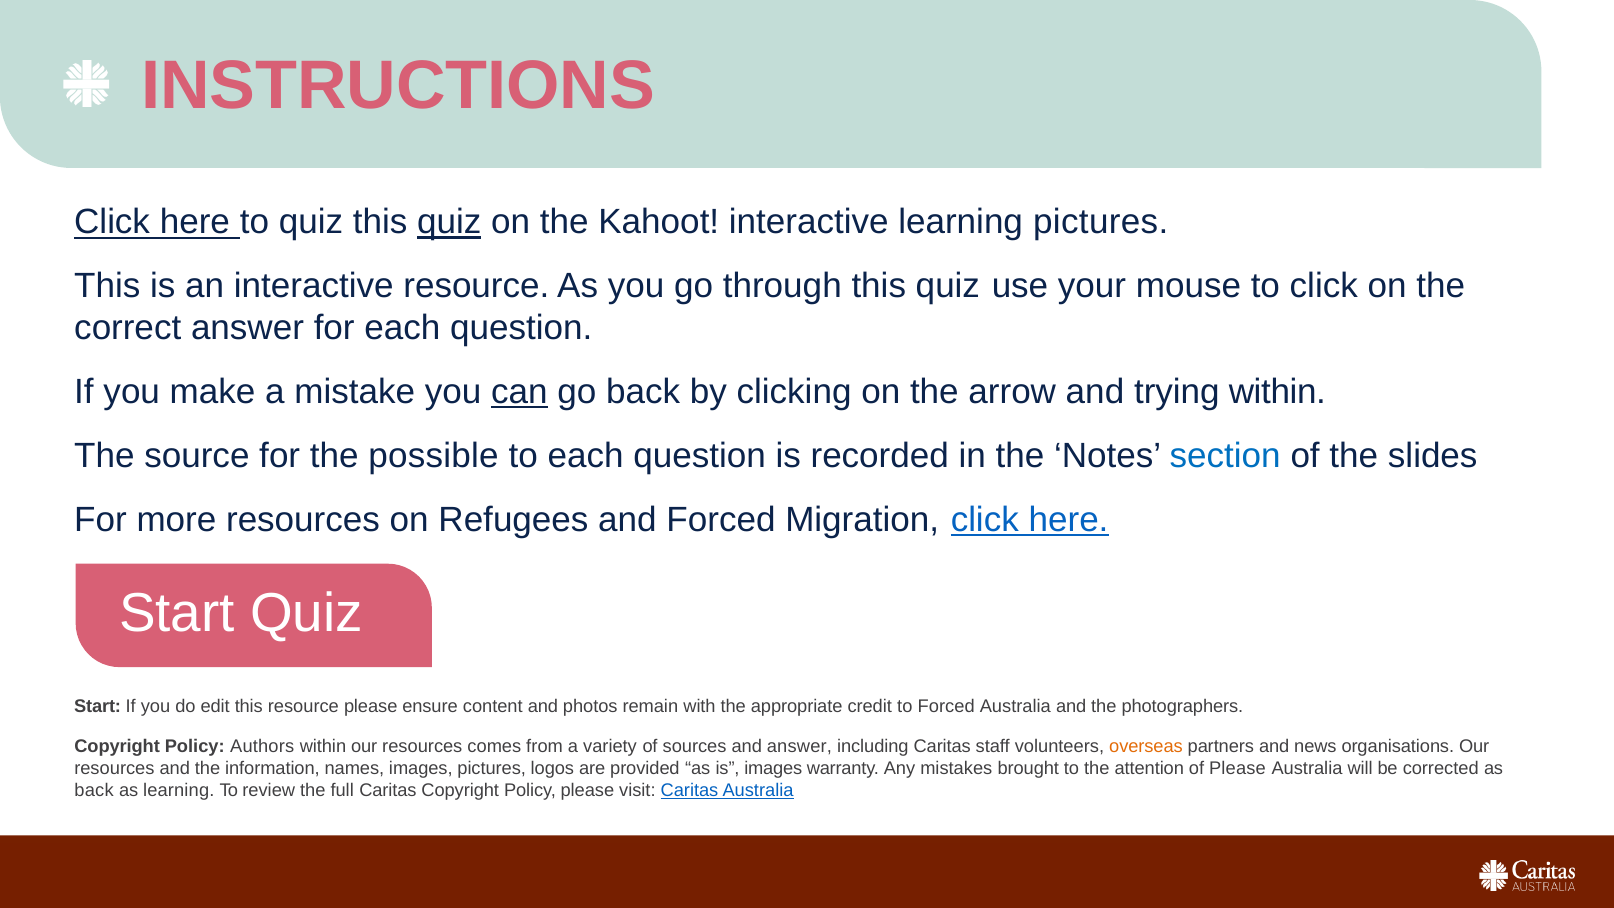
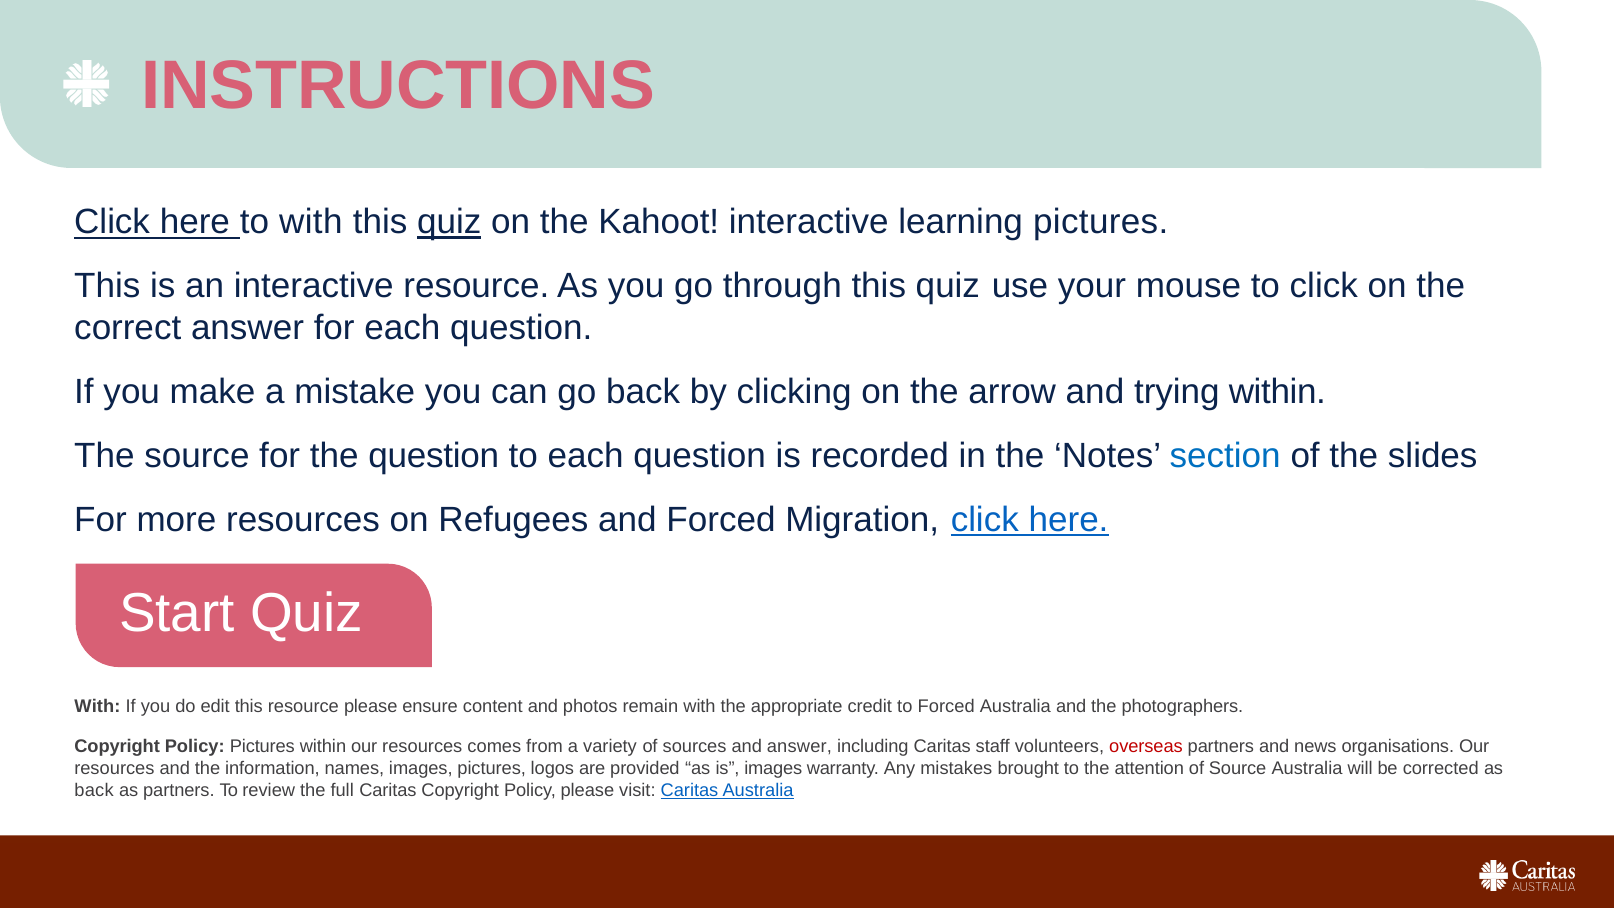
to quiz: quiz -> with (311, 222)
can underline: present -> none (519, 392)
the possible: possible -> question (434, 456)
Start: Start -> With (97, 706)
Policy Authors: Authors -> Pictures (262, 746)
overseas colour: orange -> red (1146, 746)
of Please: Please -> Source (1238, 768)
as learning: learning -> partners (179, 790)
